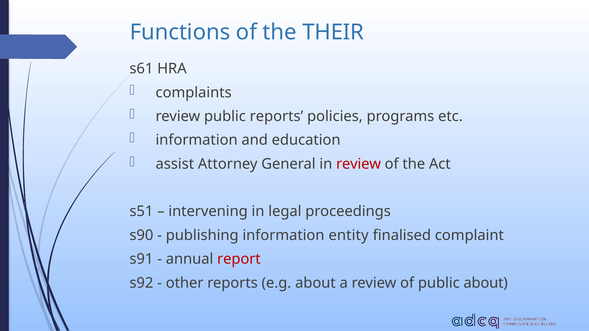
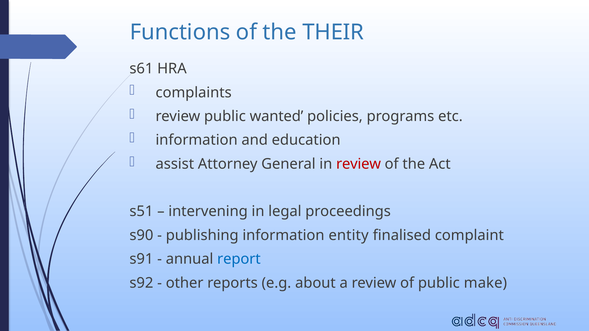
public reports: reports -> wanted (277, 116)
report colour: red -> blue (239, 259)
public about: about -> make (485, 283)
